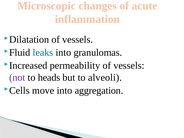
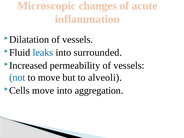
granulomas: granulomas -> surrounded (98, 53)
not colour: purple -> blue (17, 77)
to heads: heads -> move (49, 77)
